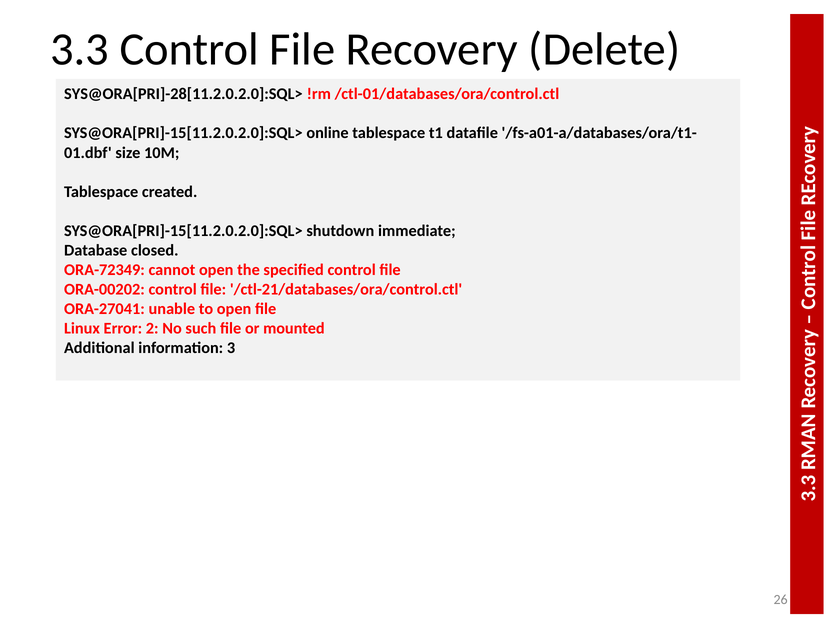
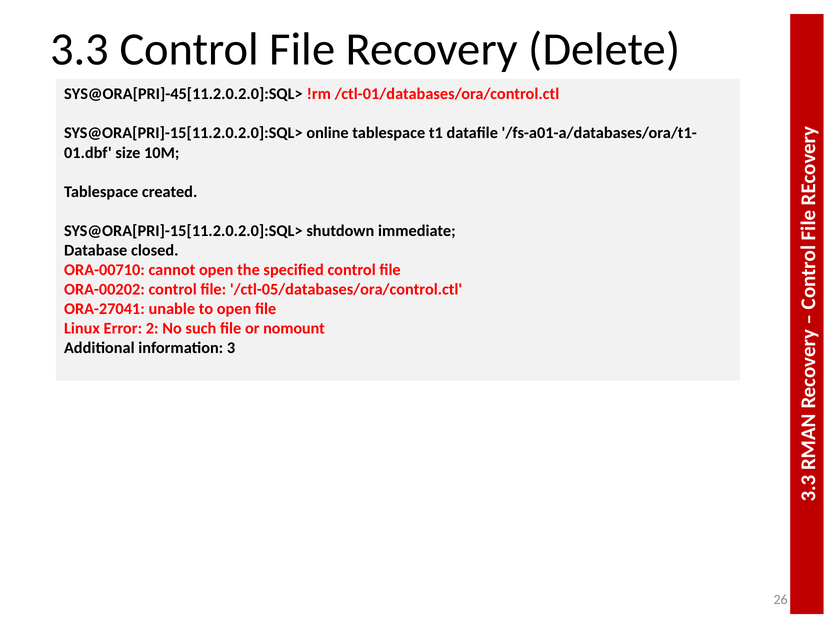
SYS@ORA[PRI]-28[11.2.0.2.0]:SQL>: SYS@ORA[PRI]-28[11.2.0.2.0]:SQL> -> SYS@ORA[PRI]-45[11.2.0.2.0]:SQL> (183, 94)
ORA-72349: ORA-72349 -> ORA-00710 (104, 270)
/ctl-21/databases/ora/control.ctl: /ctl-21/databases/ora/control.ctl -> /ctl-05/databases/ora/control.ctl (346, 290)
mounted: mounted -> nomount (294, 329)
